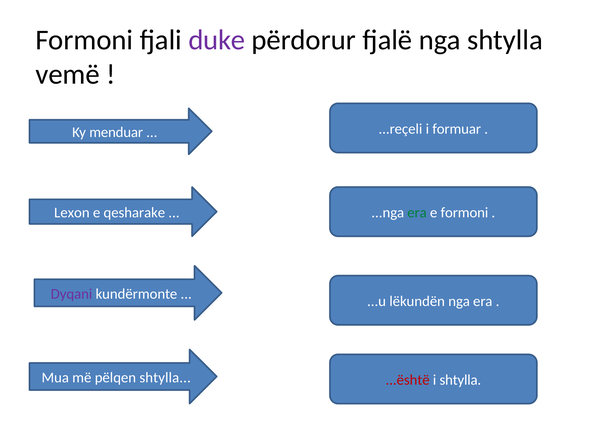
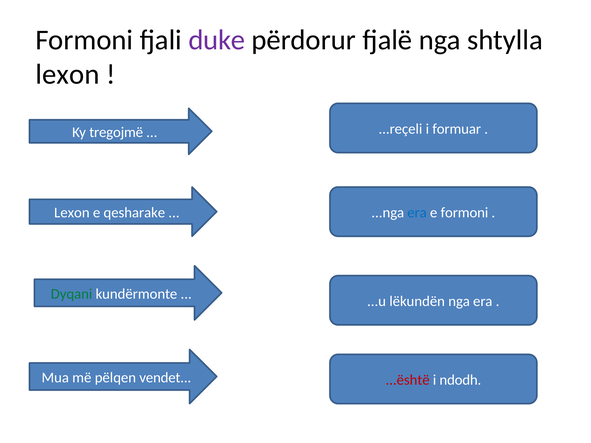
vemë: vemë -> lexon (68, 74)
menduar: menduar -> tregojmë (116, 132)
era colour: green -> blue (417, 213)
Dyqani colour: purple -> green (72, 294)
pëlqen shtylla: shtylla -> vendet (165, 378)
i shtylla: shtylla -> ndodh (460, 380)
